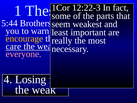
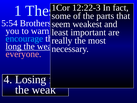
5:44: 5:44 -> 5:54 (9, 23)
encourage colour: yellow -> light blue (24, 39)
care: care -> long (14, 46)
